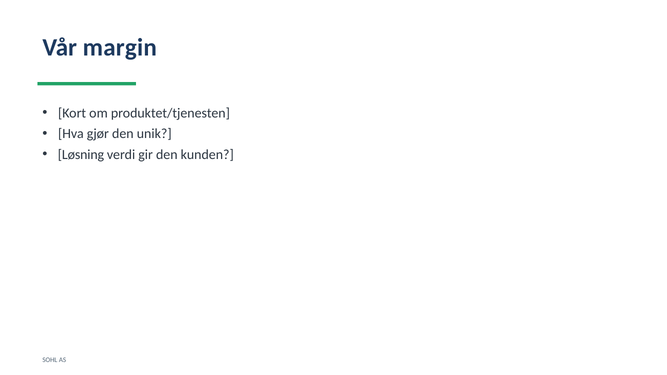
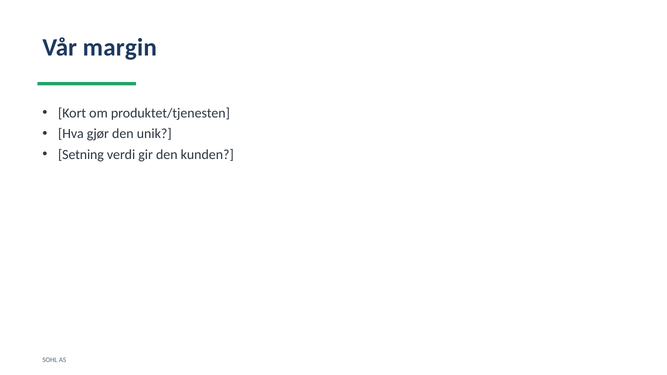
Løsning: Løsning -> Setning (81, 155)
